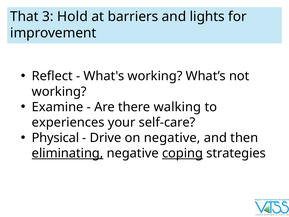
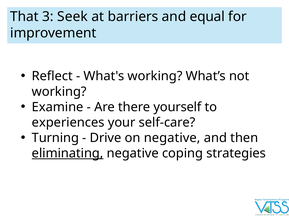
Hold: Hold -> Seek (72, 17)
lights: lights -> equal (207, 17)
walking: walking -> yourself (177, 107)
Physical: Physical -> Turning (55, 138)
coping underline: present -> none (183, 153)
